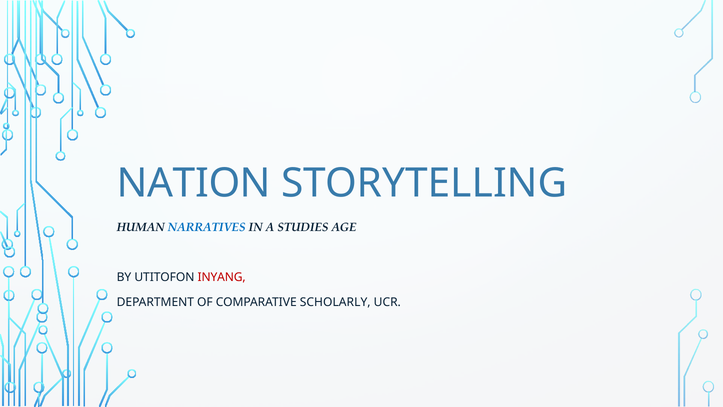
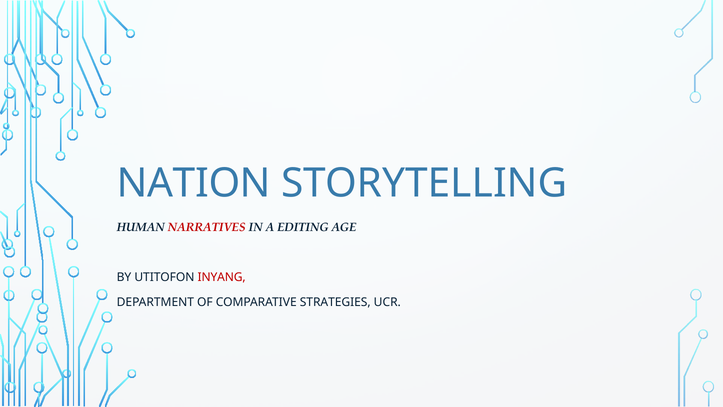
NARRATIVES colour: blue -> red (207, 227)
STUDIES: STUDIES -> EDITING (303, 227)
SCHOLARLY: SCHOLARLY -> STRATEGIES (335, 302)
